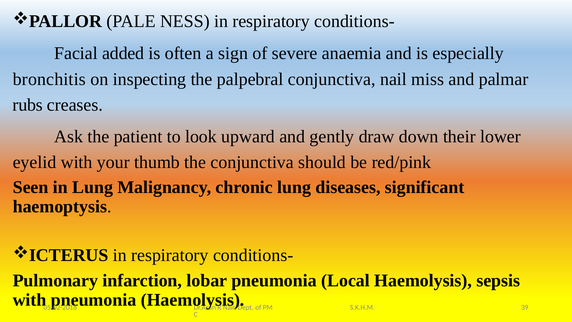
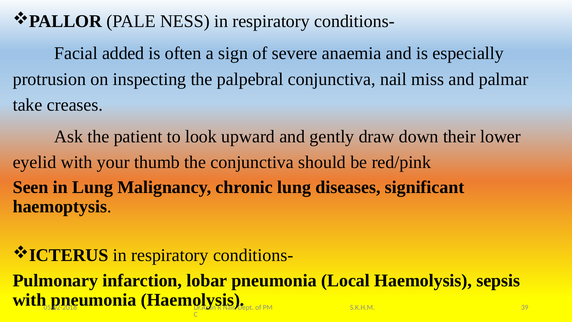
bronchitis: bronchitis -> protrusion (49, 79)
rubs: rubs -> take (28, 105)
